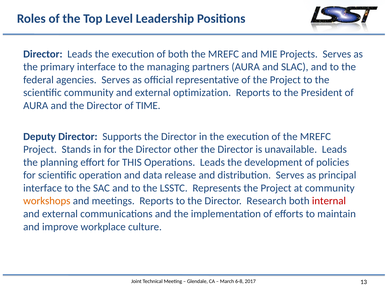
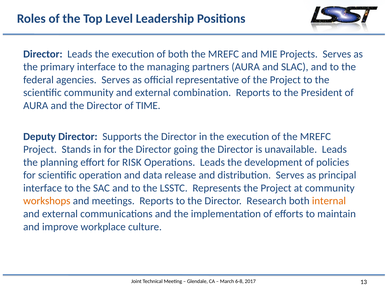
optimization: optimization -> combination (202, 93)
other: other -> going (186, 149)
THIS: THIS -> RISK (132, 162)
internal colour: red -> orange (329, 201)
